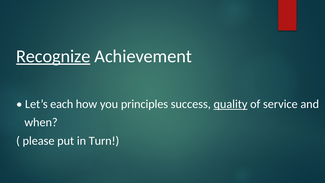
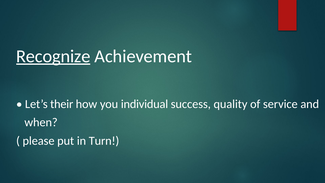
each: each -> their (62, 104)
principles: principles -> individual (144, 104)
quality underline: present -> none (230, 104)
